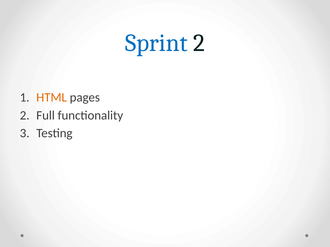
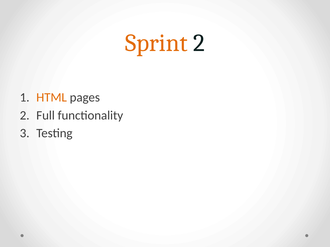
Sprint colour: blue -> orange (156, 43)
